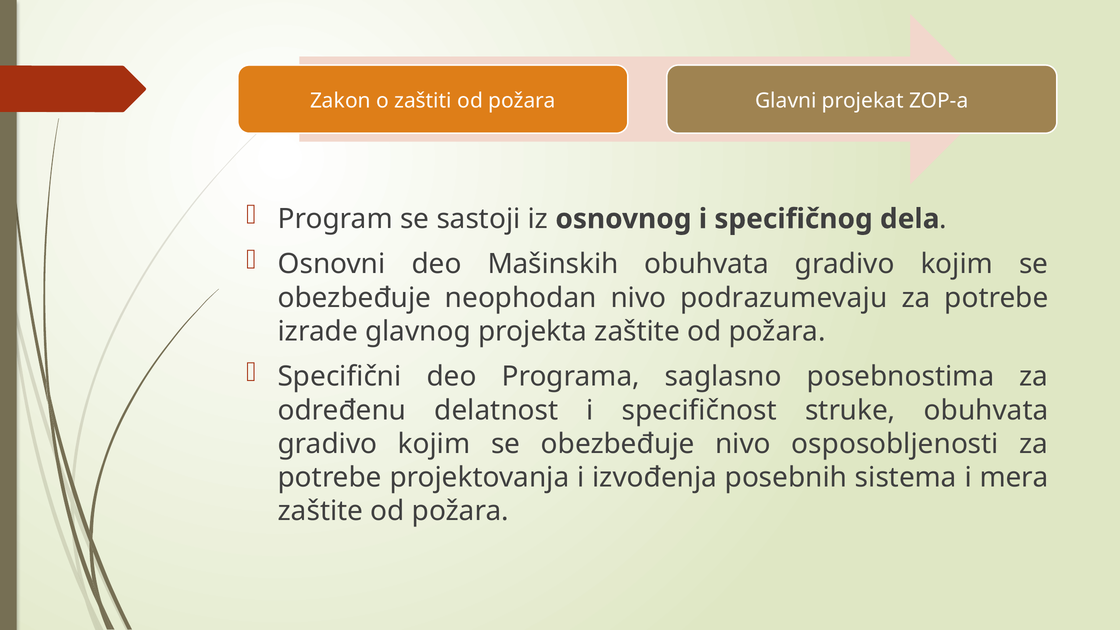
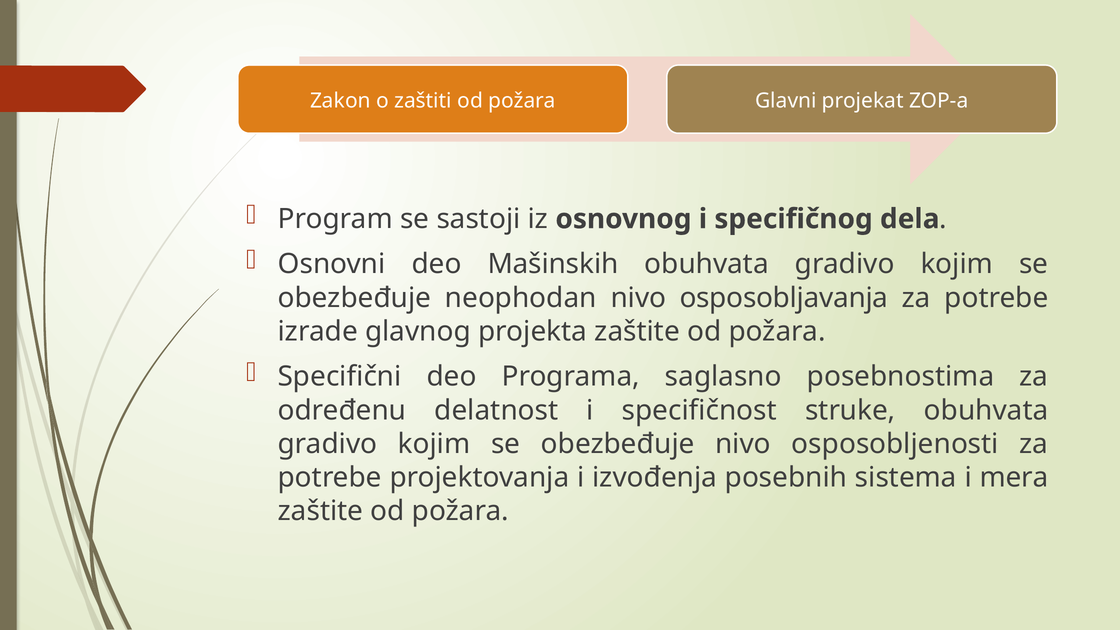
podrazumevaju: podrazumevaju -> osposobljavanja (784, 298)
